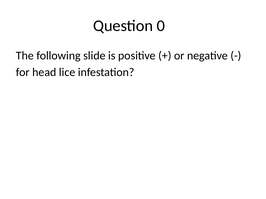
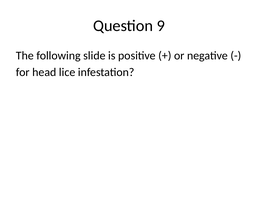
0: 0 -> 9 (161, 26)
